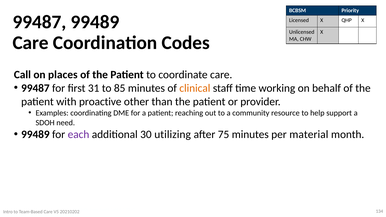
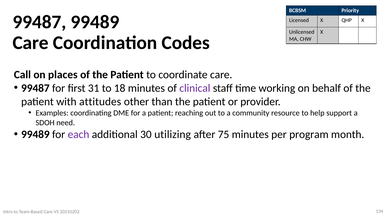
85: 85 -> 18 (120, 88)
clinical colour: orange -> purple (195, 88)
proactive: proactive -> attitudes (100, 102)
material: material -> program (309, 135)
